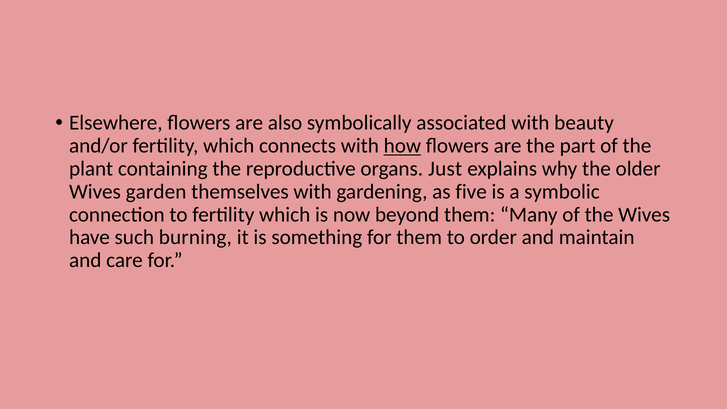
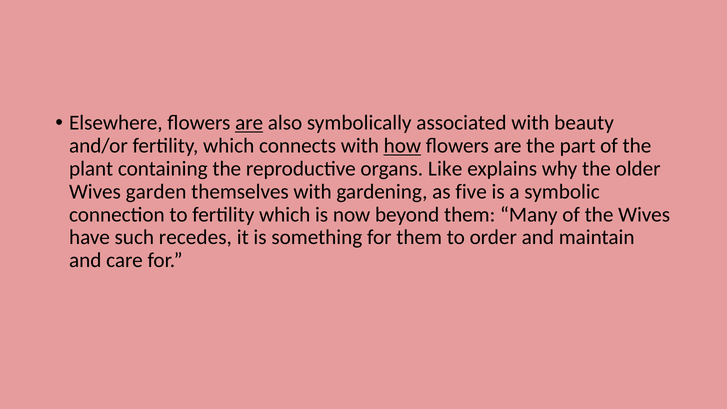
are underline: none -> present (249, 123)
Just: Just -> Like (445, 169)
burning: burning -> recedes (195, 237)
